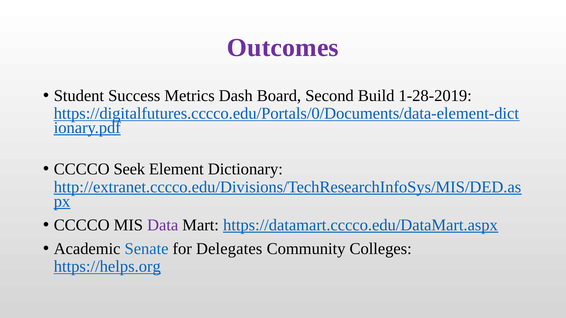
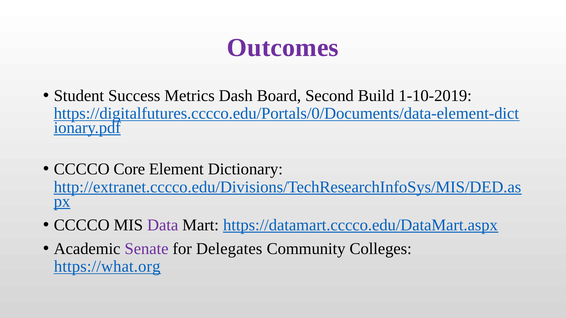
1-28-2019: 1-28-2019 -> 1-10-2019 (435, 96)
Seek: Seek -> Core (129, 169)
Senate colour: blue -> purple (147, 249)
https://helps.org: https://helps.org -> https://what.org (107, 267)
